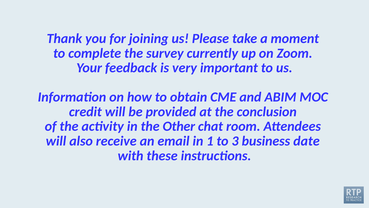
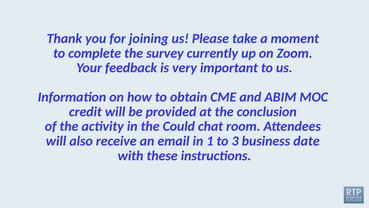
Other: Other -> Could (179, 126)
